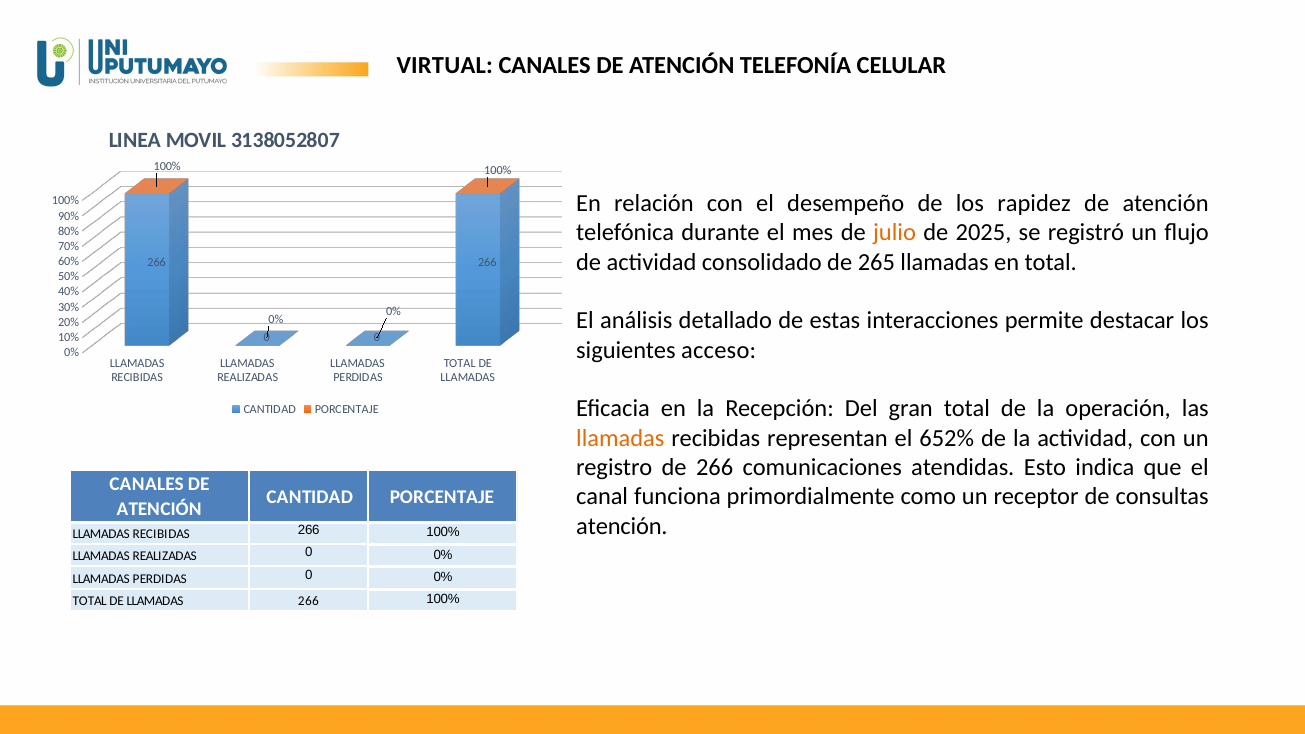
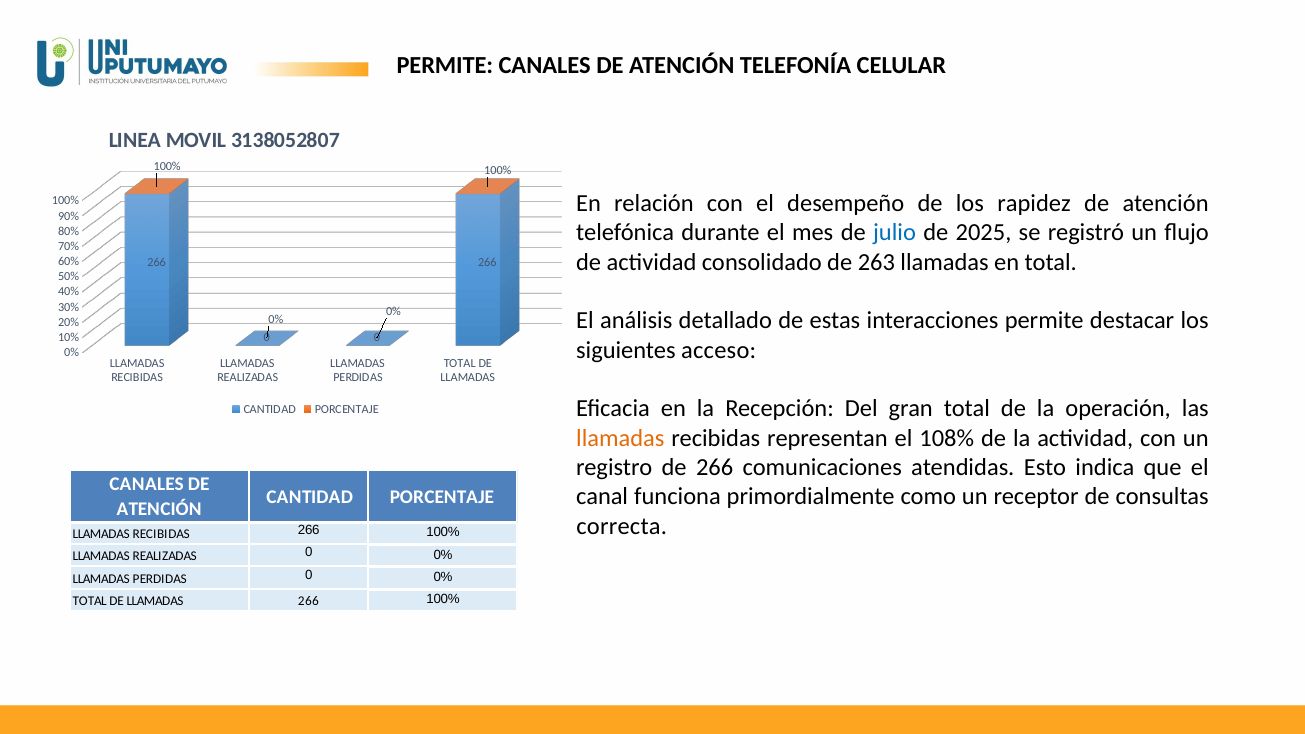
VIRTUAL: VIRTUAL -> PERMITE (445, 65)
julio colour: orange -> blue (895, 233)
265: 265 -> 263 (876, 262)
652%: 652% -> 108% (947, 438)
atención: atención -> correcta (622, 526)
